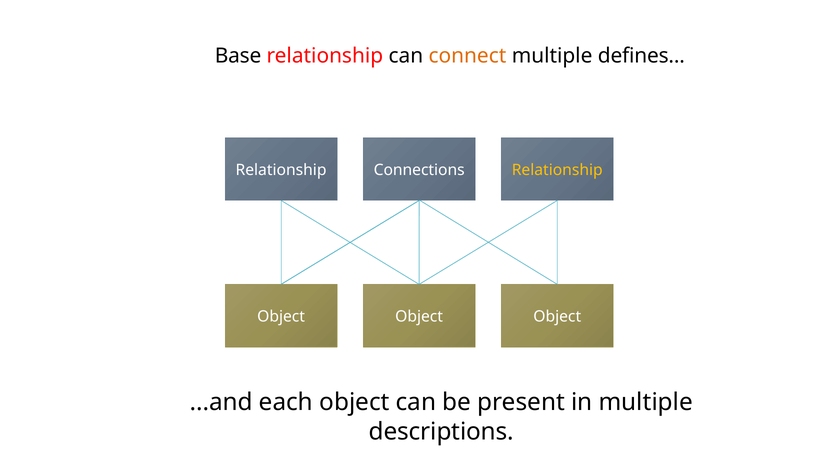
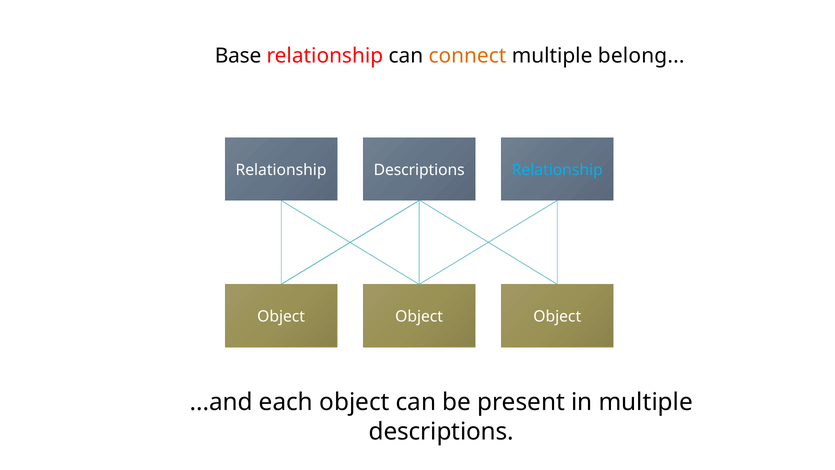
defines: defines -> belong (641, 56)
Connections: Connections -> Descriptions (419, 170)
Relationship colour: yellow -> light blue (557, 170)
